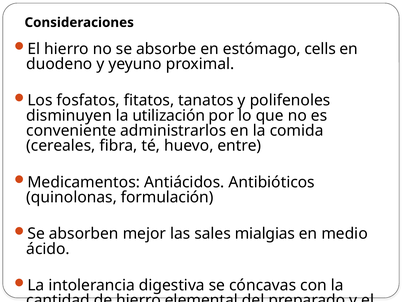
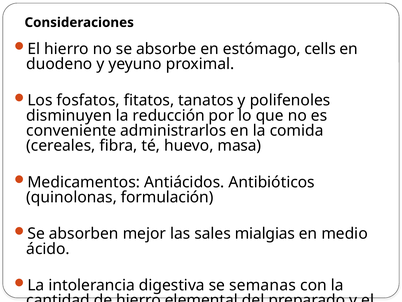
utilización: utilización -> reducción (169, 115)
entre: entre -> masa (239, 145)
cóncavas: cóncavas -> semanas (263, 285)
